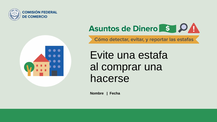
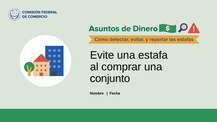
hacerse: hacerse -> conjunto (110, 79)
